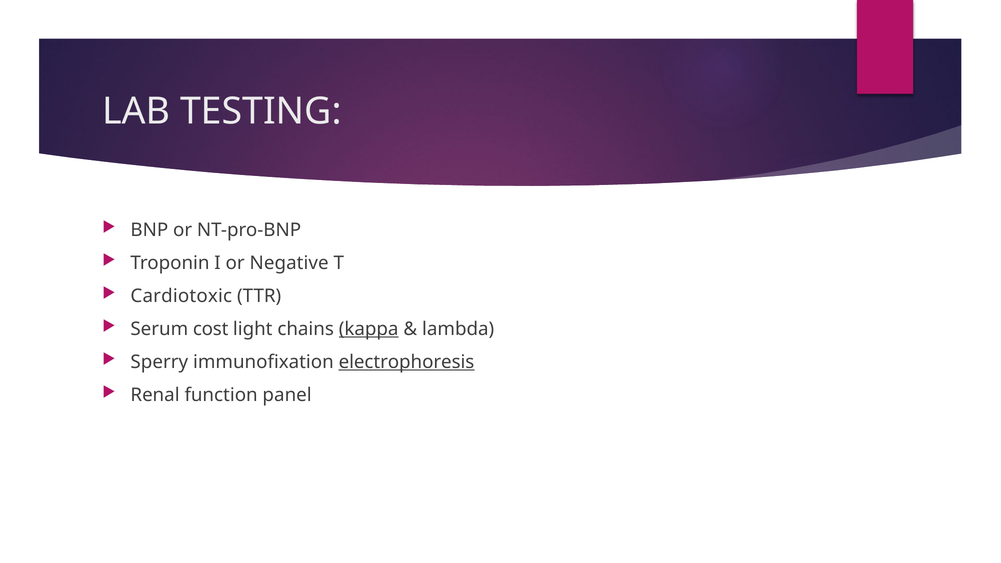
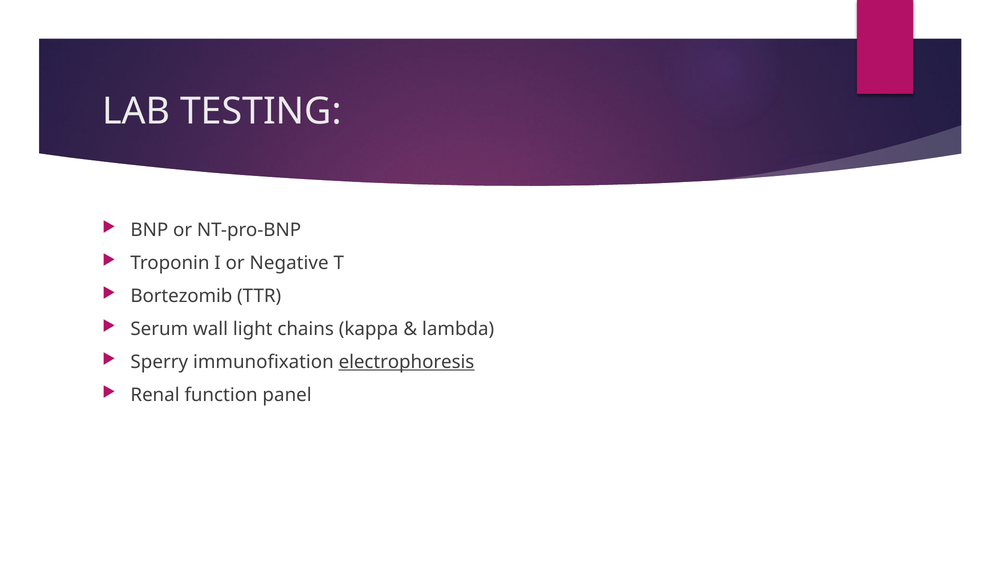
Cardiotoxic: Cardiotoxic -> Bortezomib (181, 296)
cost: cost -> wall (211, 329)
kappa underline: present -> none (369, 329)
